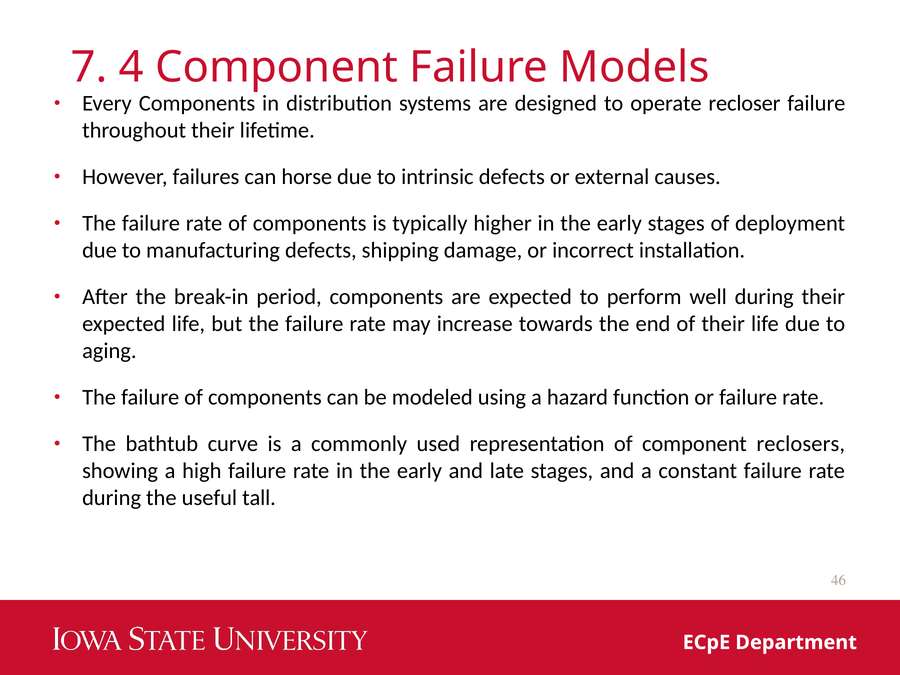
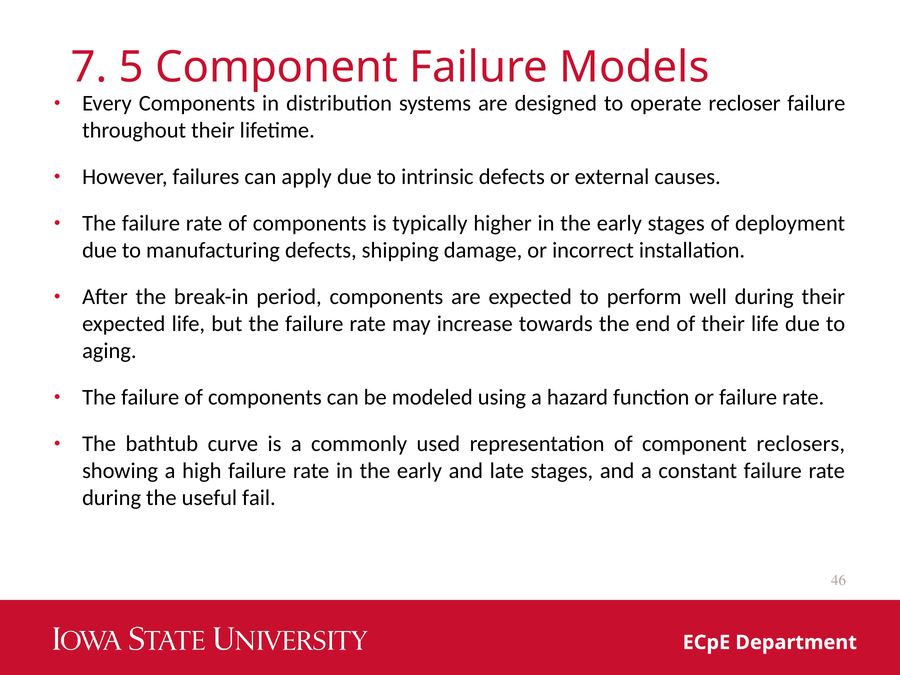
4: 4 -> 5 (131, 67)
horse: horse -> apply (307, 177)
tall: tall -> fail (259, 498)
